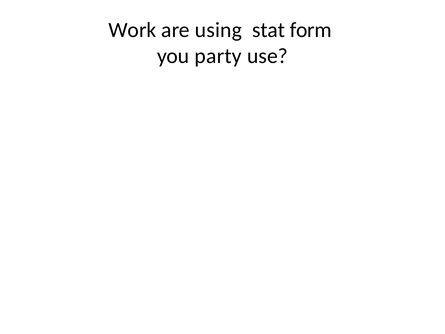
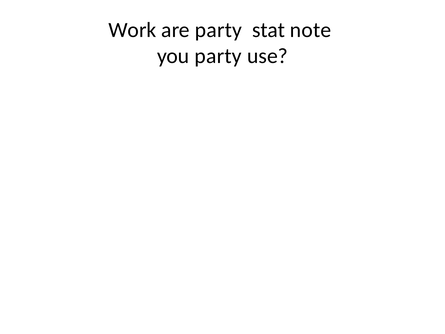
are using: using -> party (218, 30)
form: form -> note (311, 30)
